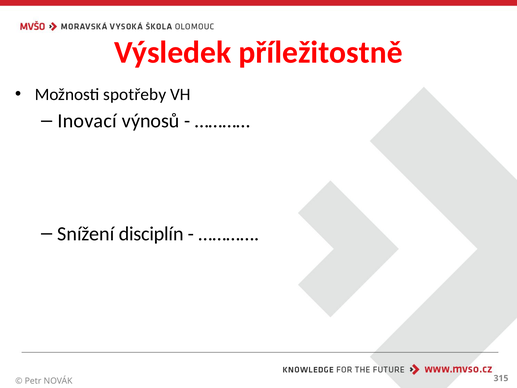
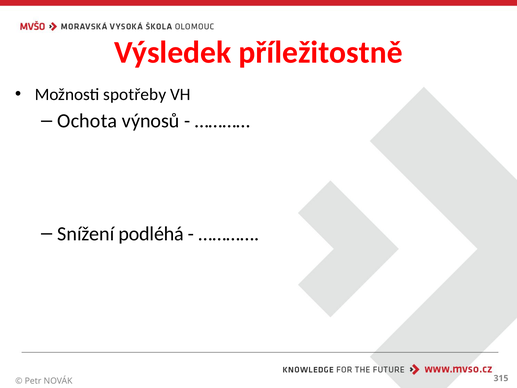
Inovací: Inovací -> Ochota (87, 121)
disciplín: disciplín -> podléhá (151, 234)
